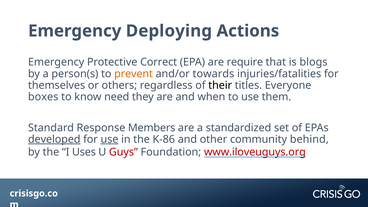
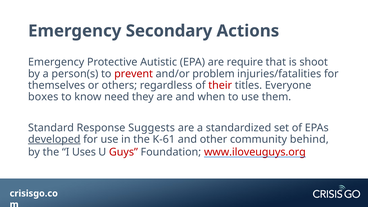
Deploying: Deploying -> Secondary (169, 31)
Correct: Correct -> Autistic (159, 62)
blogs: blogs -> shoot (314, 62)
prevent colour: orange -> red (134, 74)
towards: towards -> problem (214, 74)
their colour: black -> red (220, 85)
Members: Members -> Suggests (152, 128)
use underline: present -> none (109, 139)
K-86: K-86 -> K-61 (164, 139)
